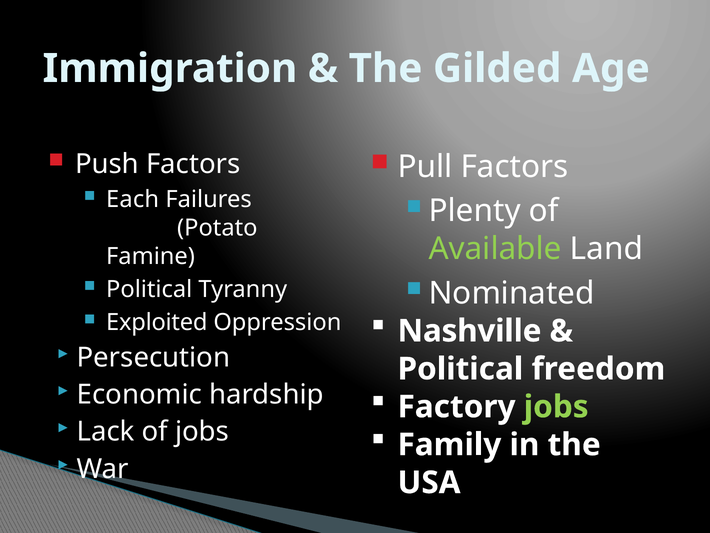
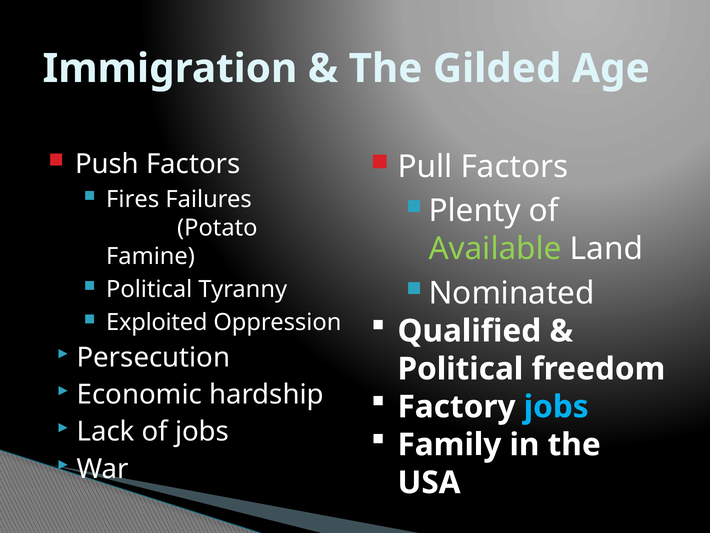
Each: Each -> Fires (133, 199)
Nashville: Nashville -> Qualified (469, 331)
jobs colour: light green -> light blue (556, 407)
